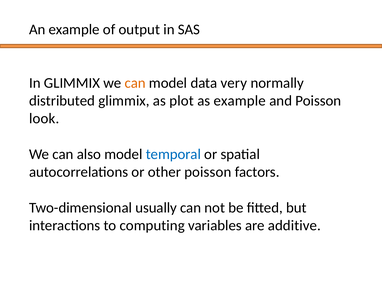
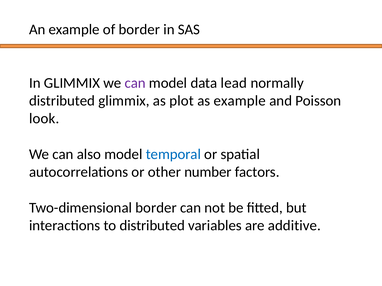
of output: output -> border (139, 30)
can colour: orange -> purple (135, 83)
very: very -> lead (234, 83)
other poisson: poisson -> number (208, 172)
Two-dimensional usually: usually -> border (156, 208)
to computing: computing -> distributed (152, 226)
